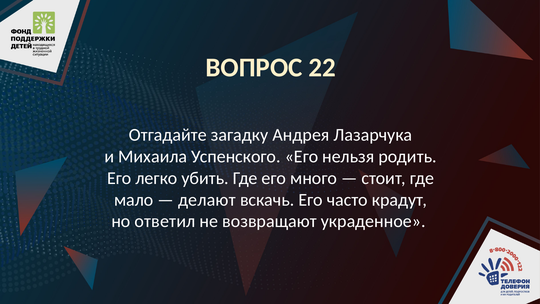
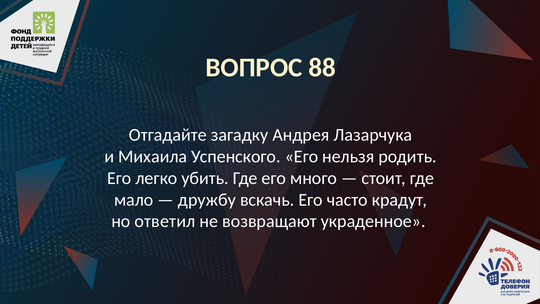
22: 22 -> 88 (322, 68)
делают: делают -> дружбу (207, 200)
